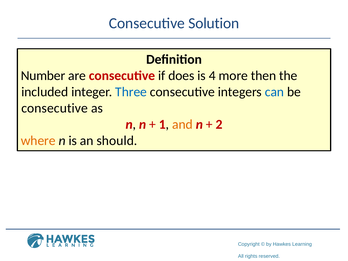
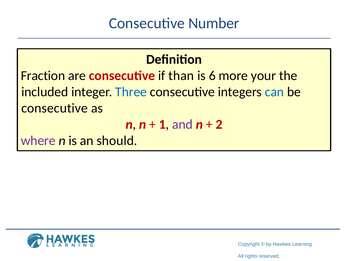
Solution: Solution -> Number (214, 23)
Number: Number -> Fraction (43, 76)
does: does -> than (181, 76)
4: 4 -> 6 (212, 76)
then: then -> your (264, 76)
and colour: orange -> purple (182, 124)
where colour: orange -> purple (38, 141)
